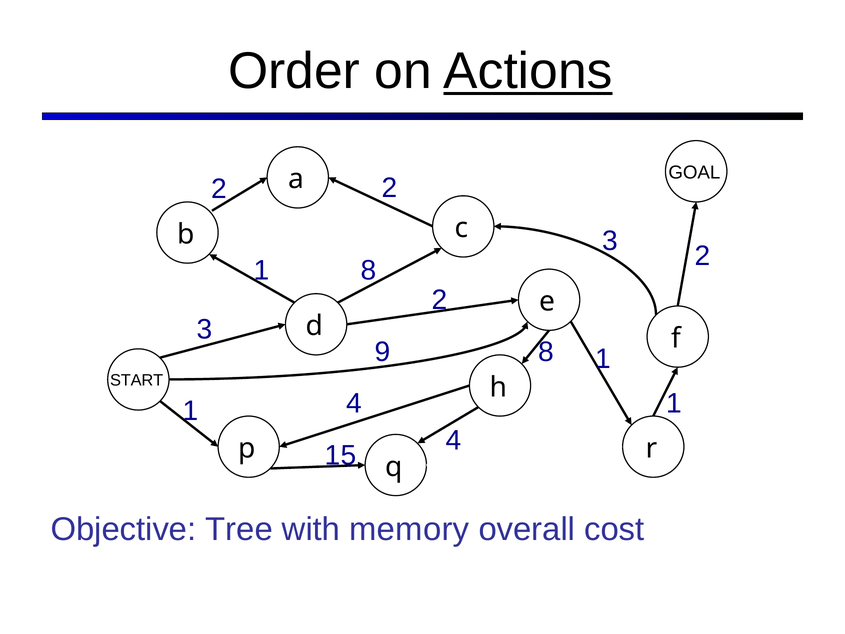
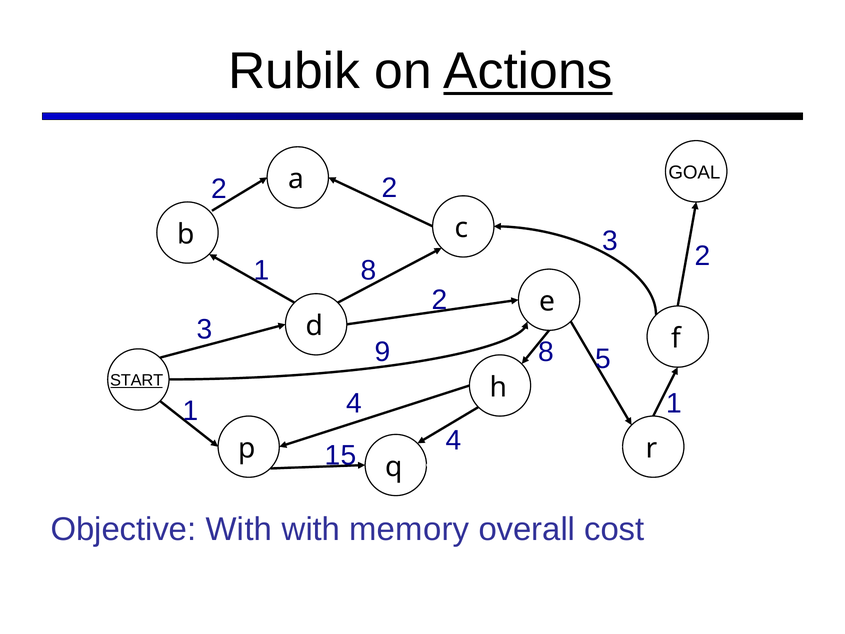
Order: Order -> Rubik (294, 71)
9 1: 1 -> 5 (603, 359)
START underline: none -> present (137, 380)
Objective Tree: Tree -> With (239, 529)
